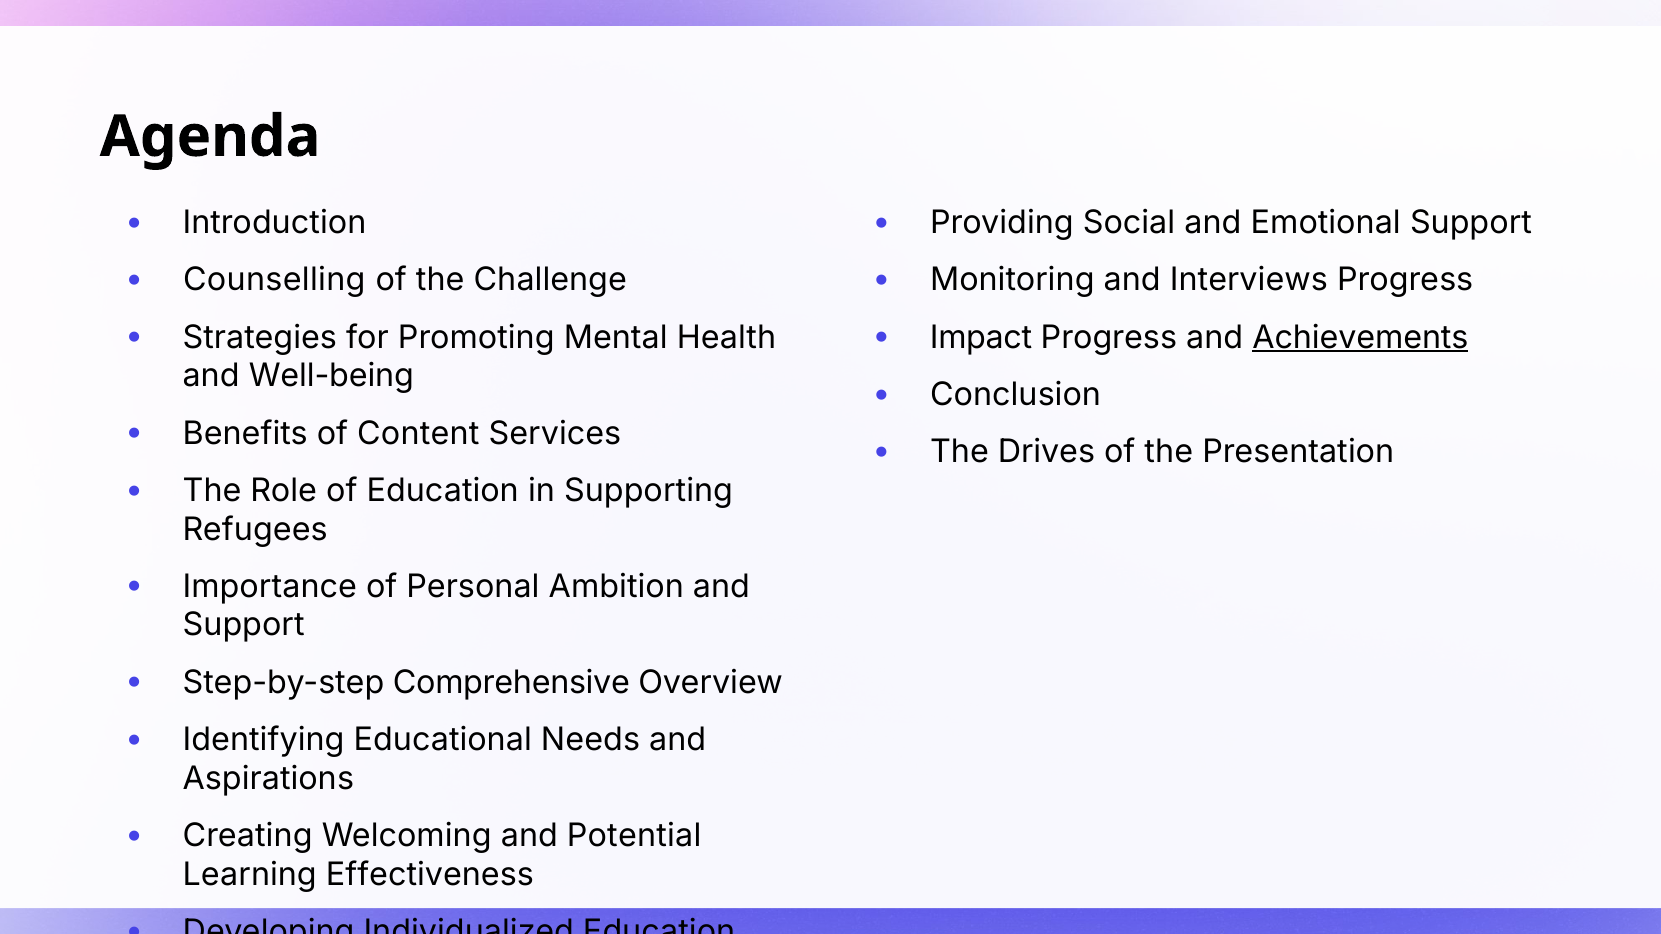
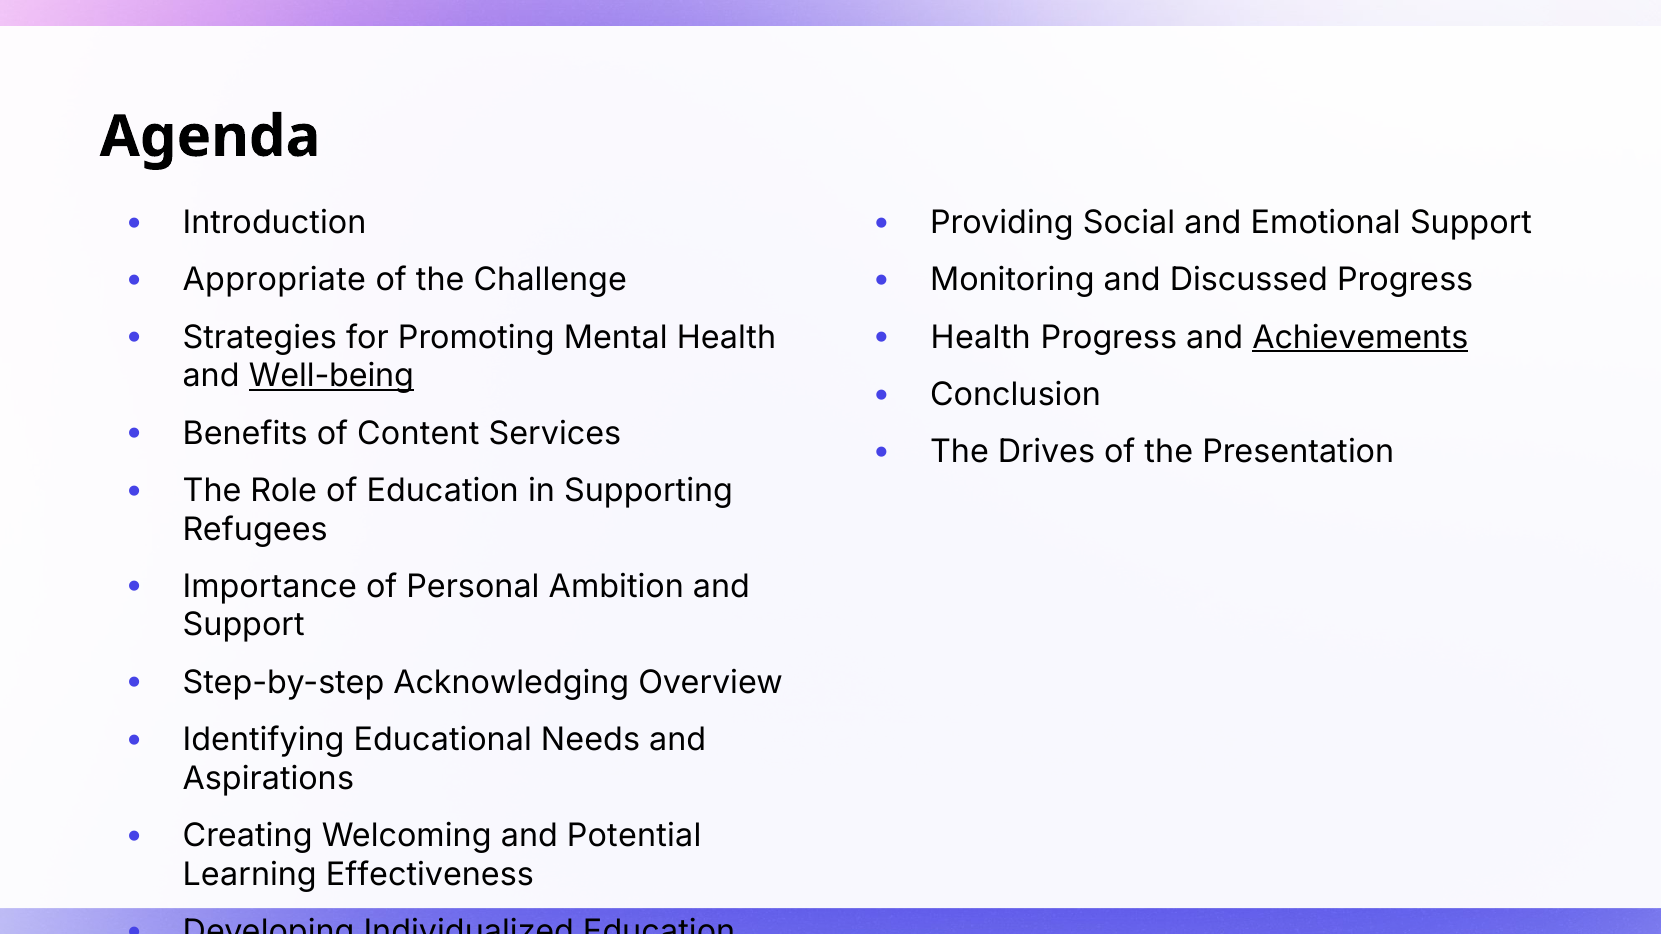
Counselling: Counselling -> Appropriate (274, 280)
Interviews: Interviews -> Discussed (1249, 280)
Impact: Impact -> Health (981, 338)
Well-being underline: none -> present (331, 376)
Comprehensive: Comprehensive -> Acknowledging (511, 683)
